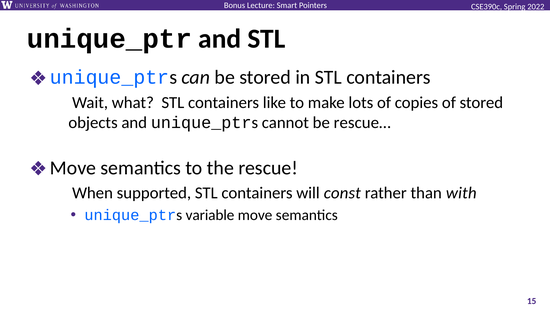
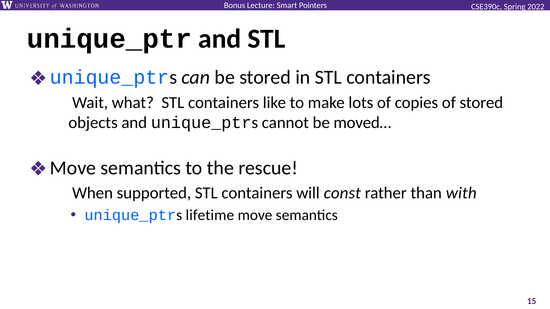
rescue…: rescue… -> moved… (362, 123)
variable: variable -> lifetime (210, 216)
